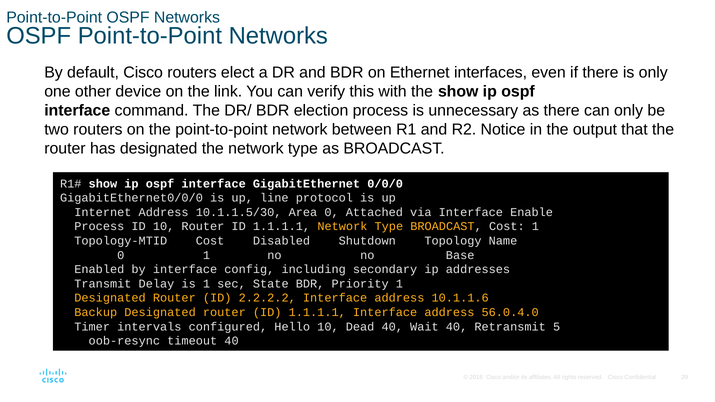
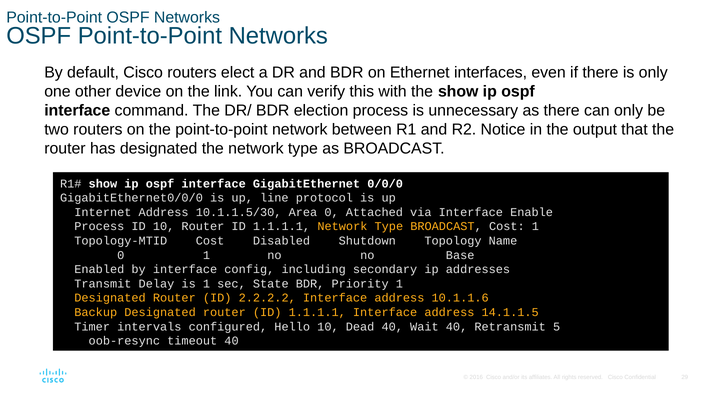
56.0.4.0: 56.0.4.0 -> 14.1.1.5 (510, 312)
